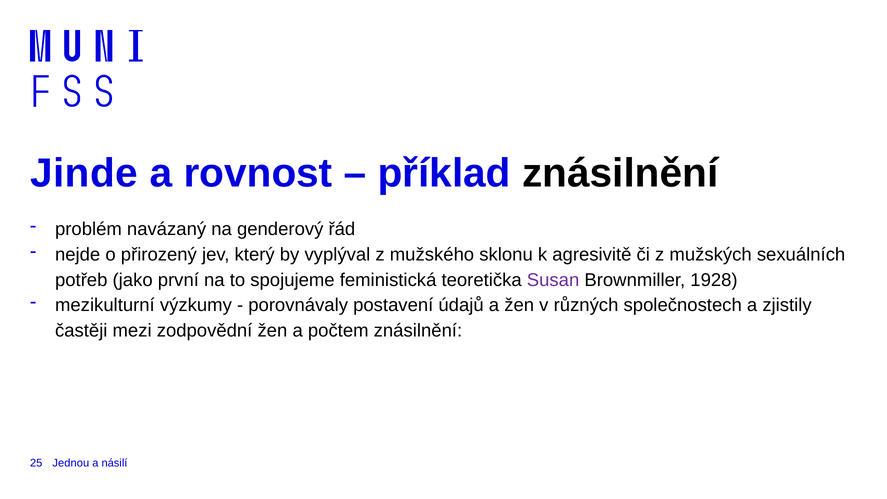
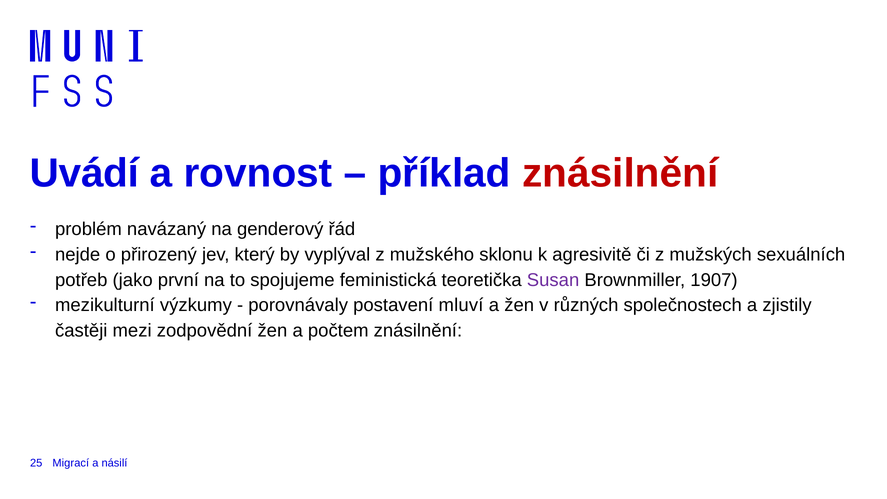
Jinde: Jinde -> Uvádí (84, 173)
znásilnění colour: black -> red (620, 173)
1928: 1928 -> 1907 (714, 280)
údajů: údajů -> mluví (461, 305)
Jednou: Jednou -> Migrací (71, 463)
